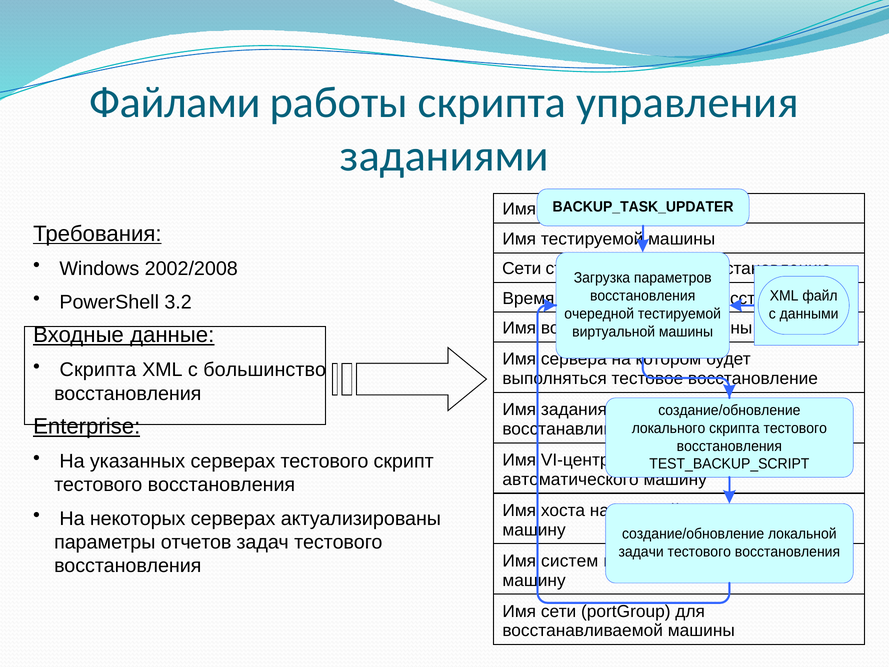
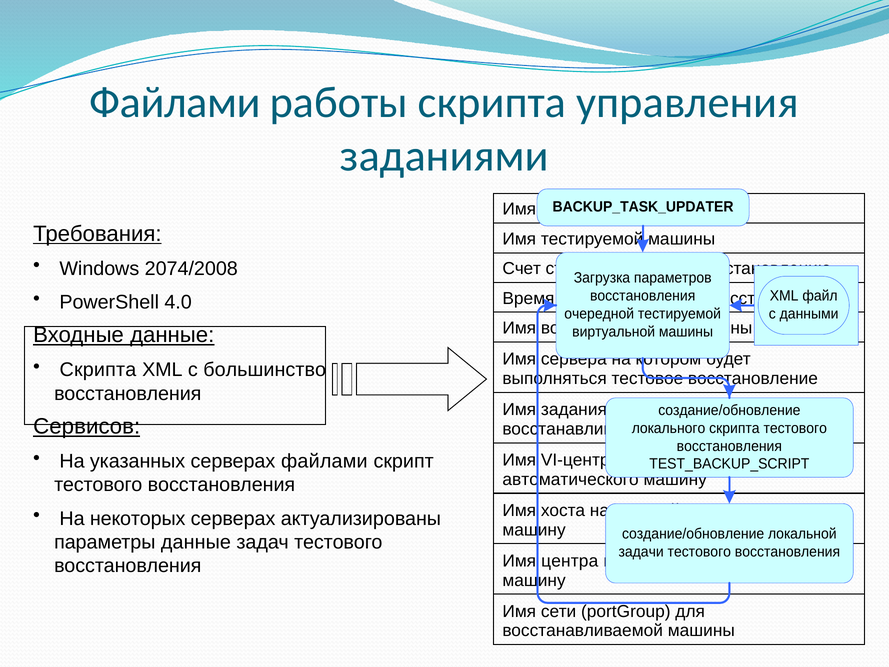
2002/2008: 2002/2008 -> 2074/2008 (191, 269)
Сети: Сети -> Счет (522, 269)
3.2: 3.2 -> 4.0 (178, 302)
Enterprise: Enterprise -> Сервисов (87, 426)
серверах тестового: тестового -> файлами (324, 461)
параметры отчетов: отчетов -> данные (196, 542)
систем: систем -> центра (570, 561)
